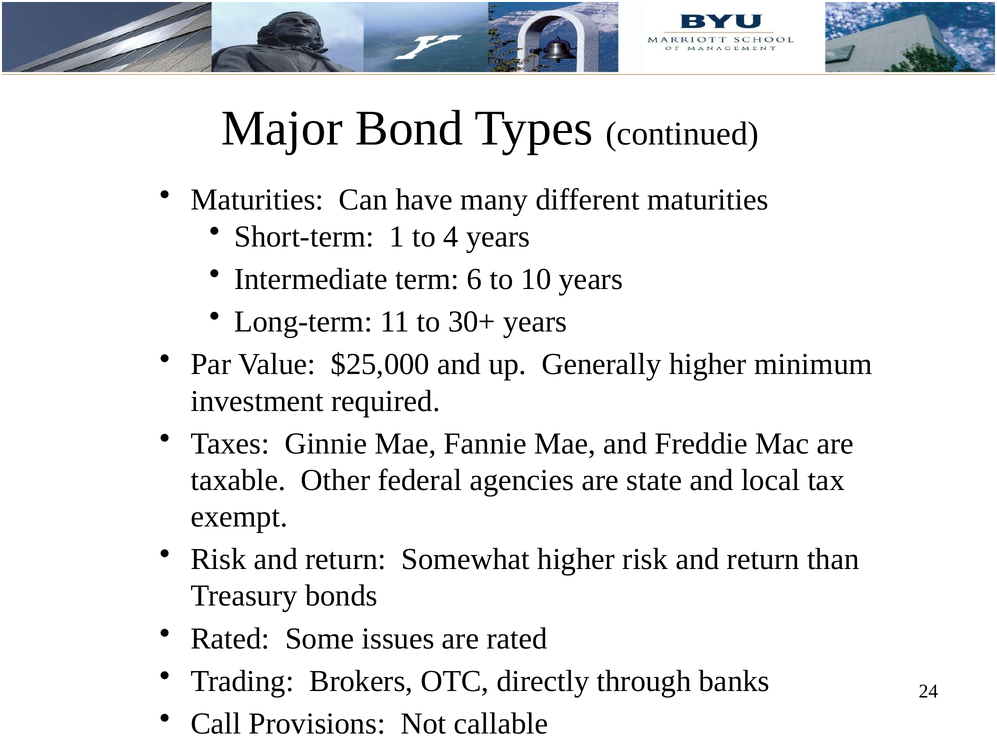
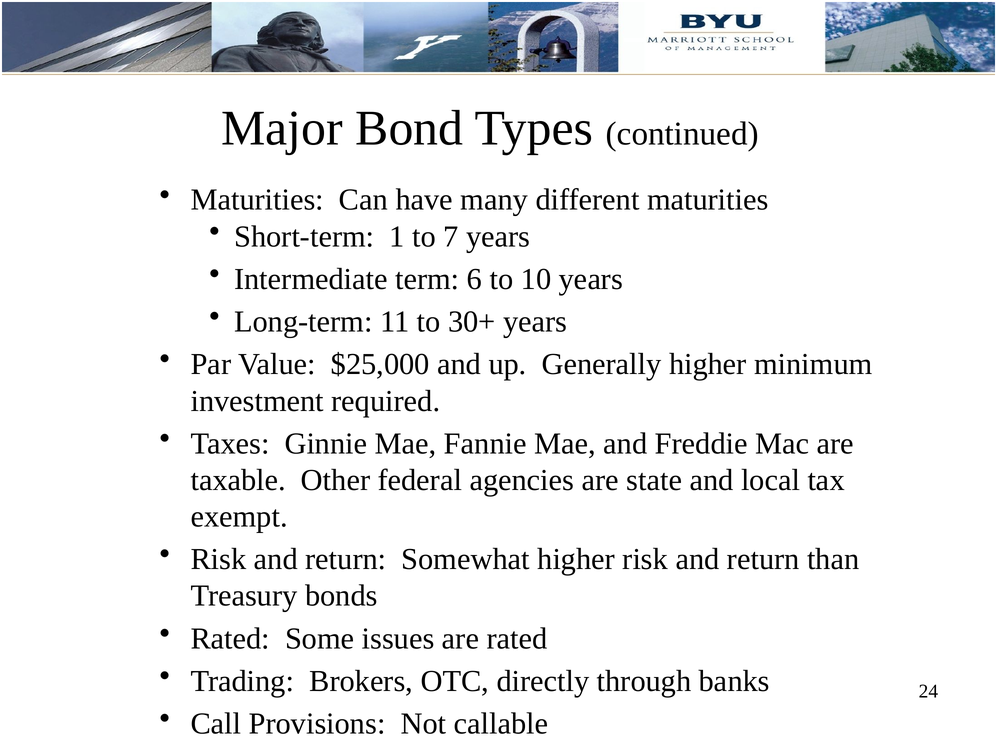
4: 4 -> 7 (451, 236)
